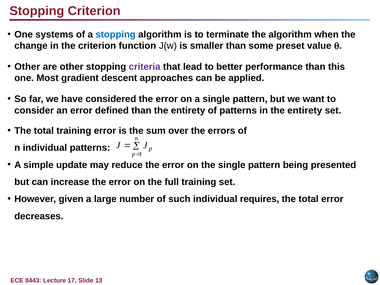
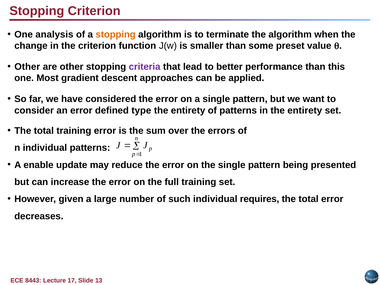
systems: systems -> analysis (54, 34)
stopping colour: blue -> orange (116, 34)
defined than: than -> type (141, 110)
simple: simple -> enable (38, 165)
